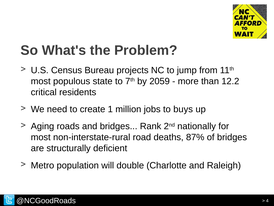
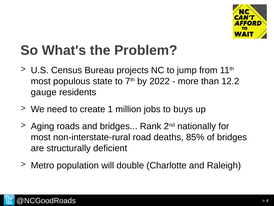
2059: 2059 -> 2022 (160, 81)
critical: critical -> gauge (44, 92)
87%: 87% -> 85% (195, 137)
